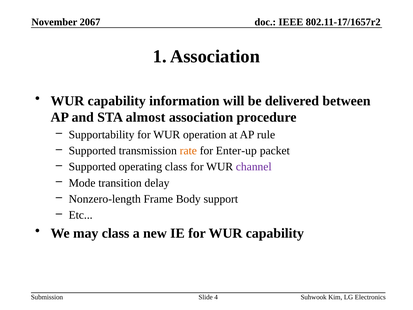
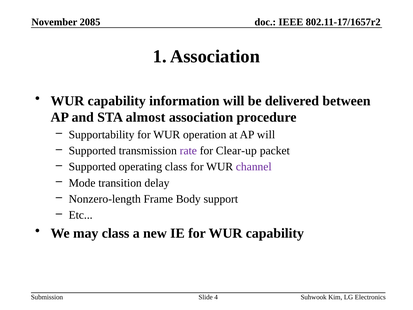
2067: 2067 -> 2085 (90, 22)
AP rule: rule -> will (266, 135)
rate colour: orange -> purple (188, 151)
Enter-up: Enter-up -> Clear-up (236, 151)
